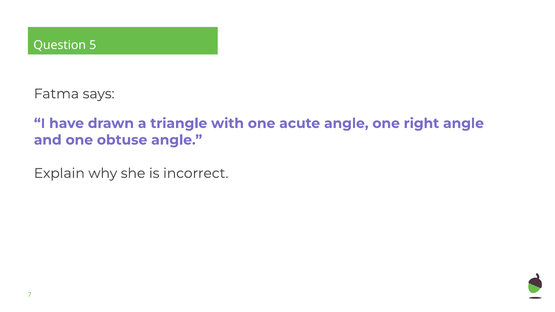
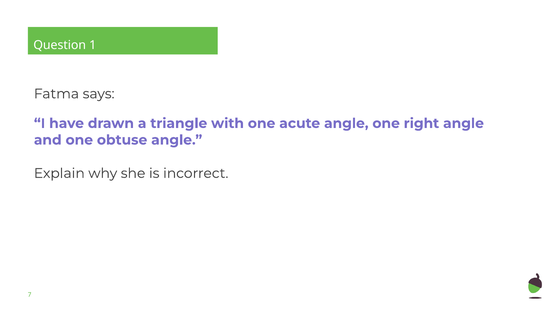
5: 5 -> 1 (93, 45)
